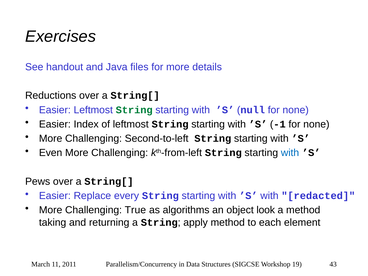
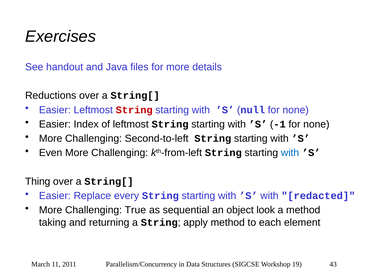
String colour: green -> red (134, 110)
Pews: Pews -> Thing (38, 181)
algorithms: algorithms -> sequential (186, 210)
